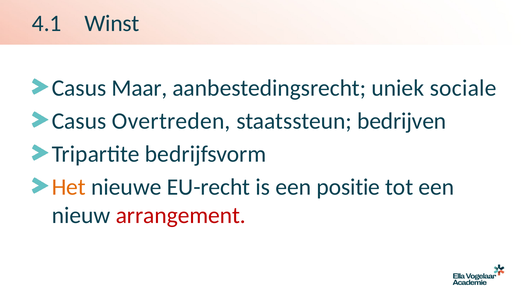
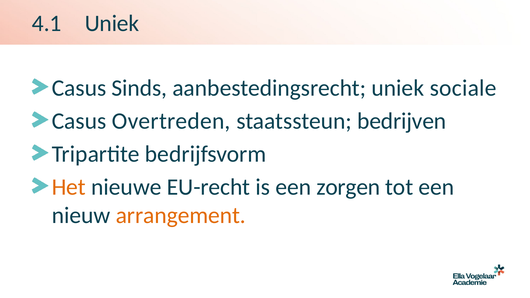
4.1 Winst: Winst -> Uniek (112, 23)
Maar: Maar -> Sinds (139, 88)
positie: positie -> zorgen (348, 187)
arrangement colour: red -> orange (181, 215)
